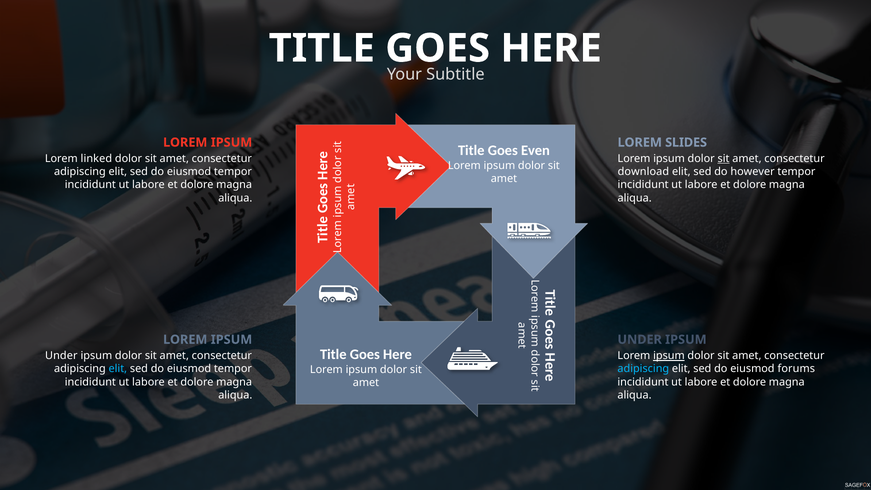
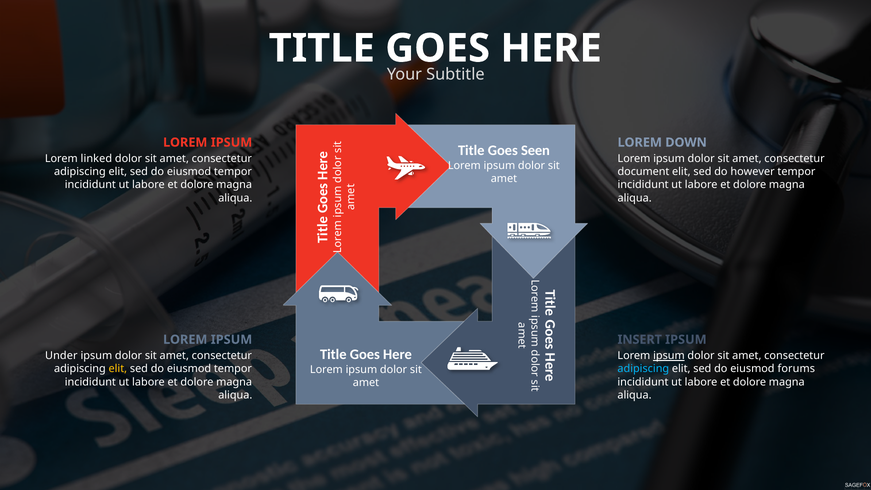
SLIDES: SLIDES -> DOWN (686, 142)
Even: Even -> Seen (535, 150)
sit underline: present -> none (724, 159)
download: download -> document (643, 172)
UNDER: UNDER -> INSERT (640, 340)
elit colour: light blue -> yellow (118, 369)
